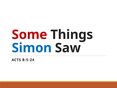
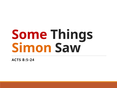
Simon colour: blue -> orange (32, 48)
